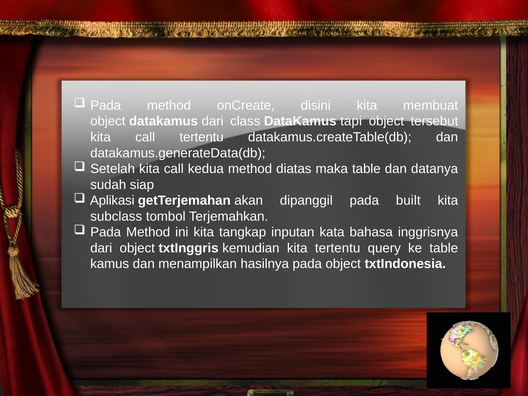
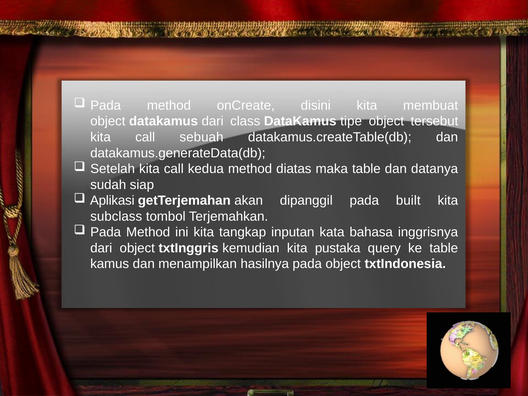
tapi: tapi -> tipe (351, 121)
call tertentu: tertentu -> sebuah (201, 137)
kita tertentu: tertentu -> pustaka (338, 248)
